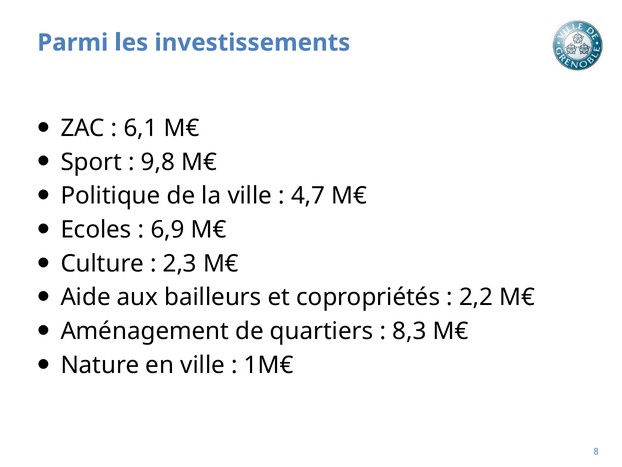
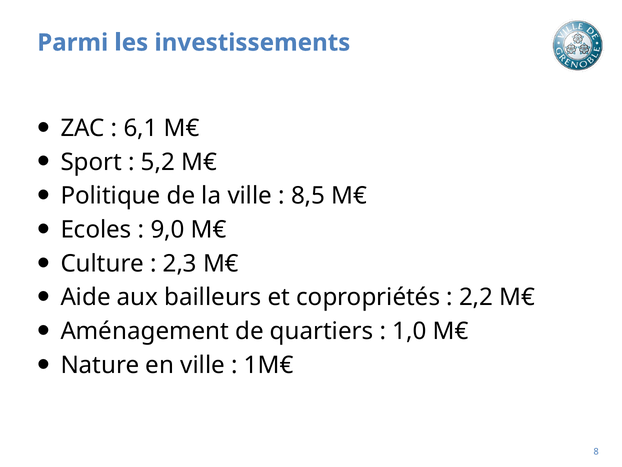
9,8: 9,8 -> 5,2 (158, 162)
4,7: 4,7 -> 8,5 (308, 196)
6,9: 6,9 -> 9,0 (168, 230)
8,3: 8,3 -> 1,0 (409, 331)
